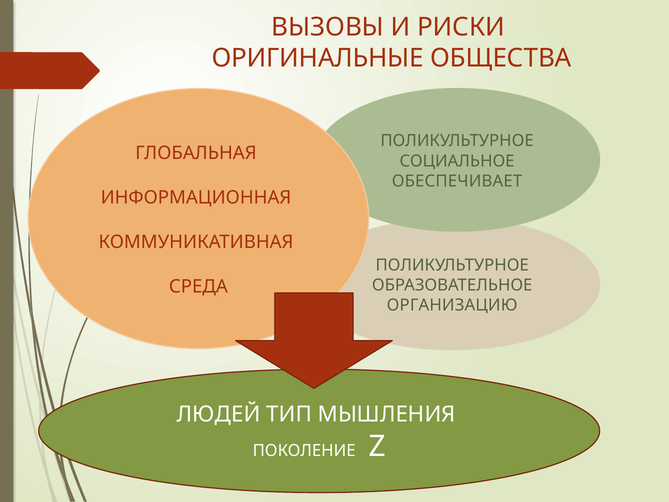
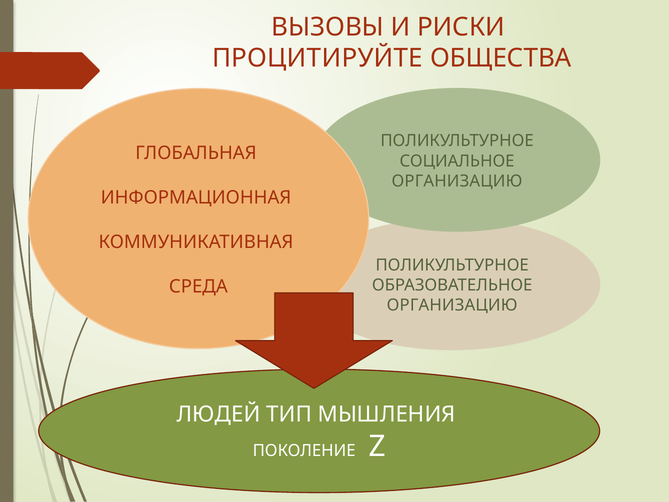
ОРИГИНАЛЬНЫЕ: ОРИГИНАЛЬНЫЕ -> ПРОЦИТИРУЙТЕ (317, 58)
ОБЕСПЕЧИВАЕТ: ОБЕСПЕЧИВАЕТ -> ОРГАНИЗАЦИЮ (457, 181)
